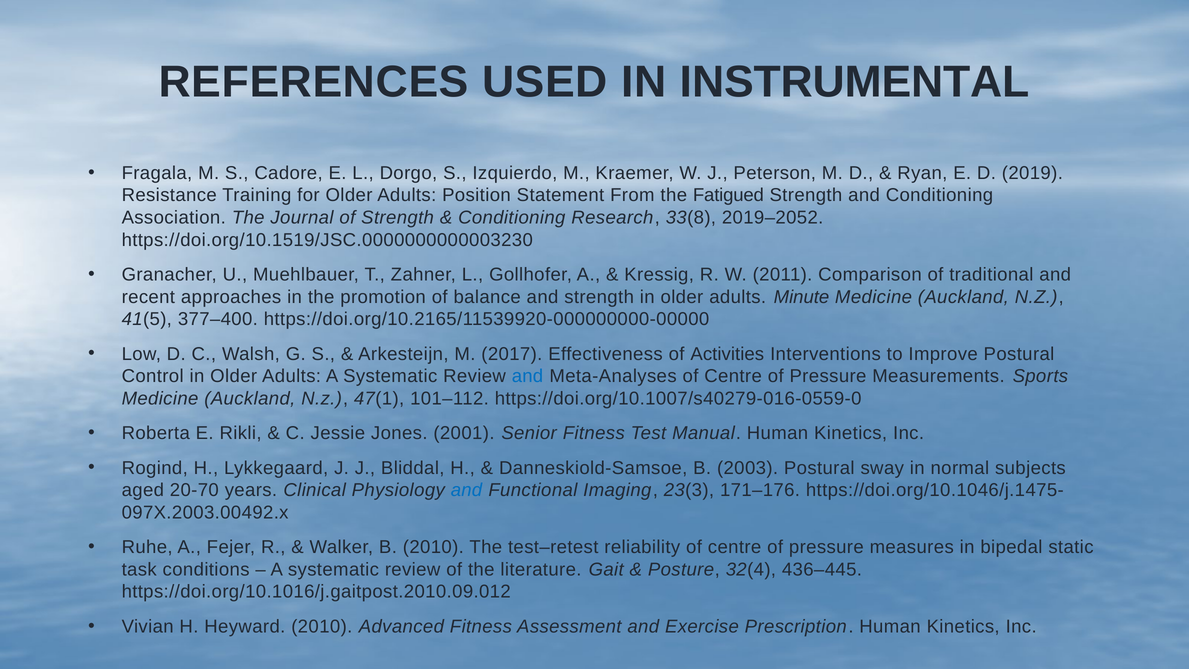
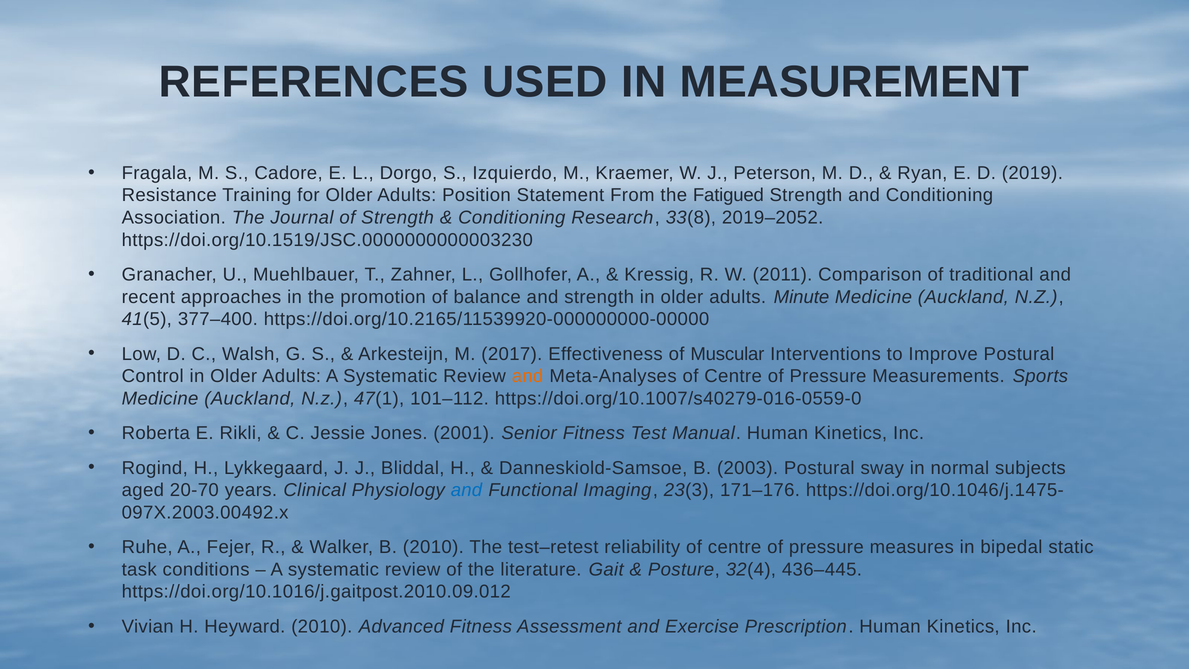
INSTRUMENTAL: INSTRUMENTAL -> MEASUREMENT (855, 82)
Activities: Activities -> Muscular (727, 354)
and colour: blue -> orange (528, 376)
